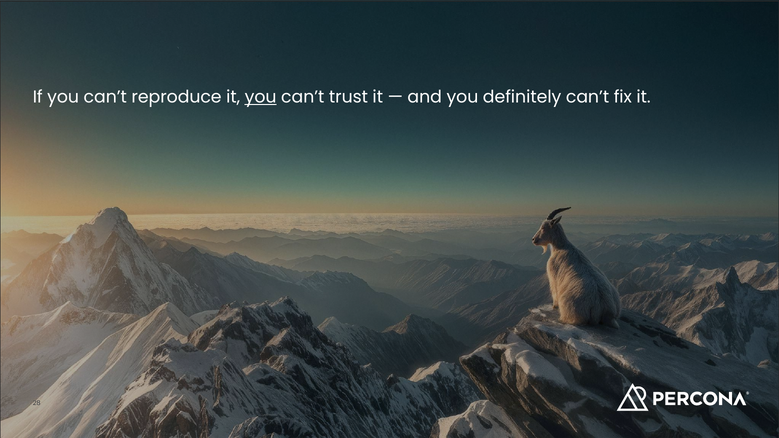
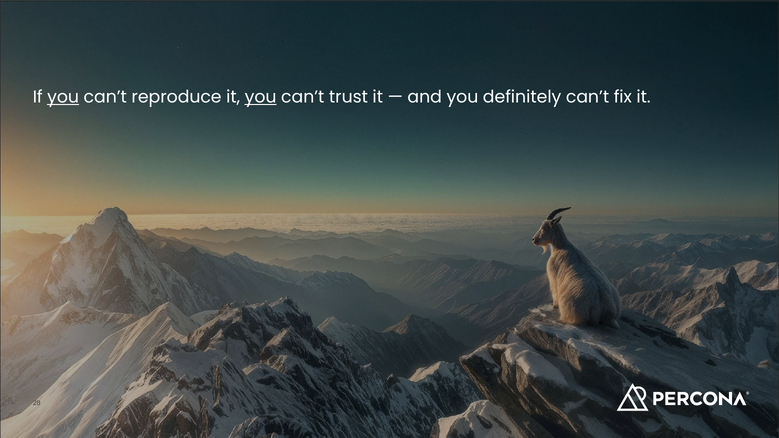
you underline: none -> present (63, 97)
